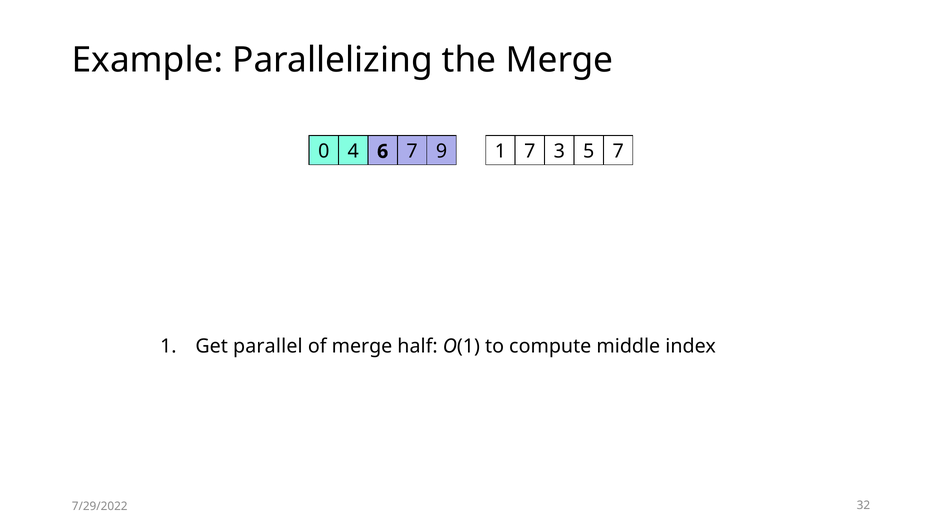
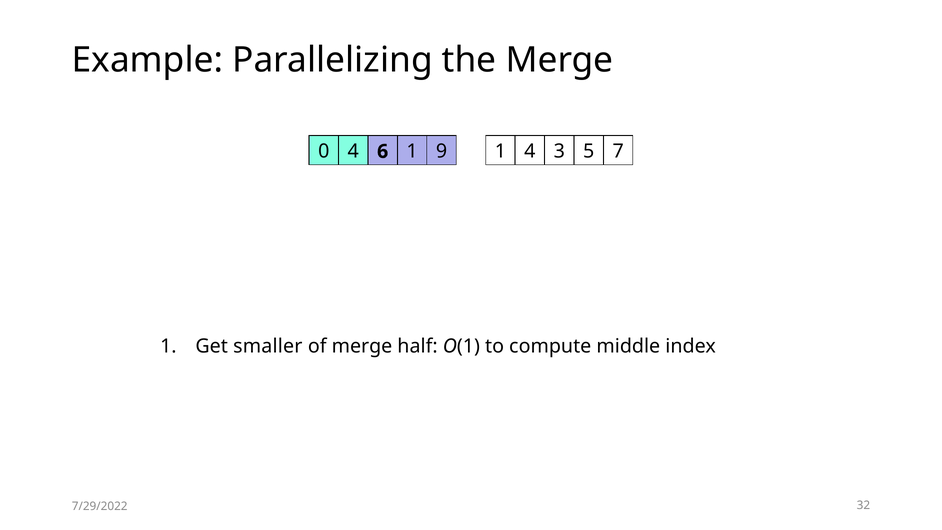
6 7: 7 -> 1 (412, 151)
1 7: 7 -> 4 (530, 151)
parallel: parallel -> smaller (268, 346)
